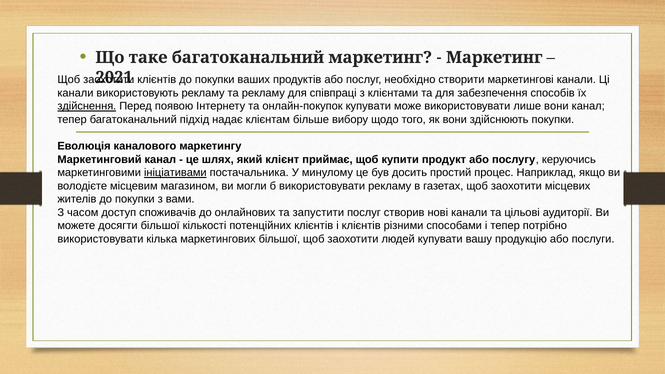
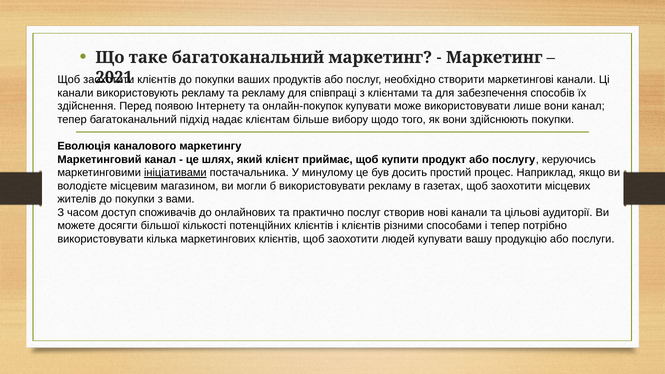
здійснення underline: present -> none (87, 106)
запустити: запустити -> практично (318, 213)
маркетингових більшої: більшої -> клієнтів (279, 239)
